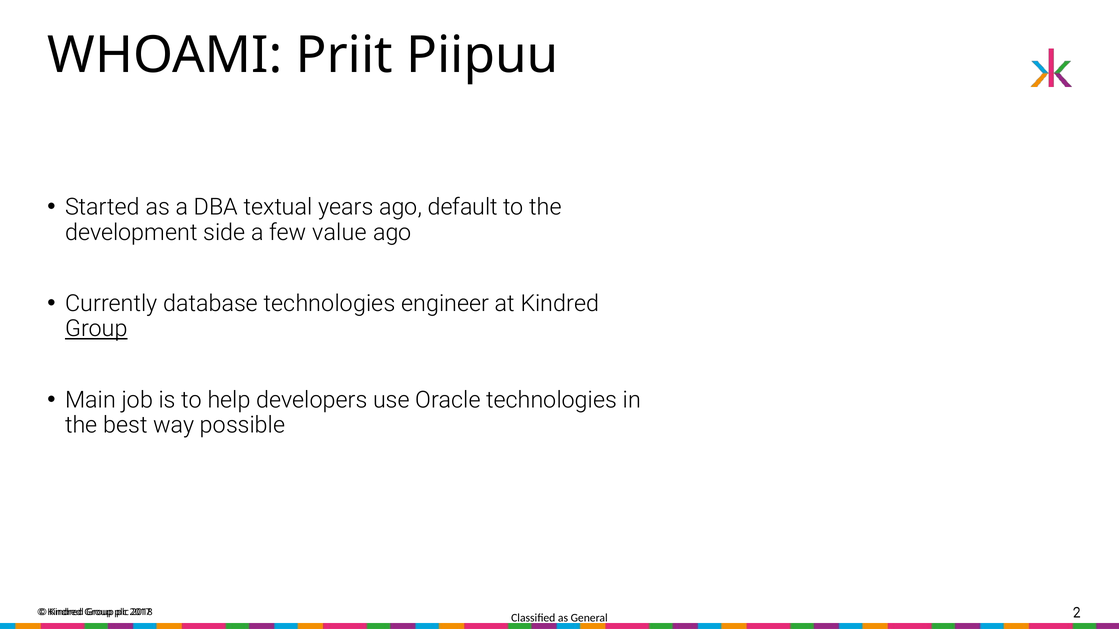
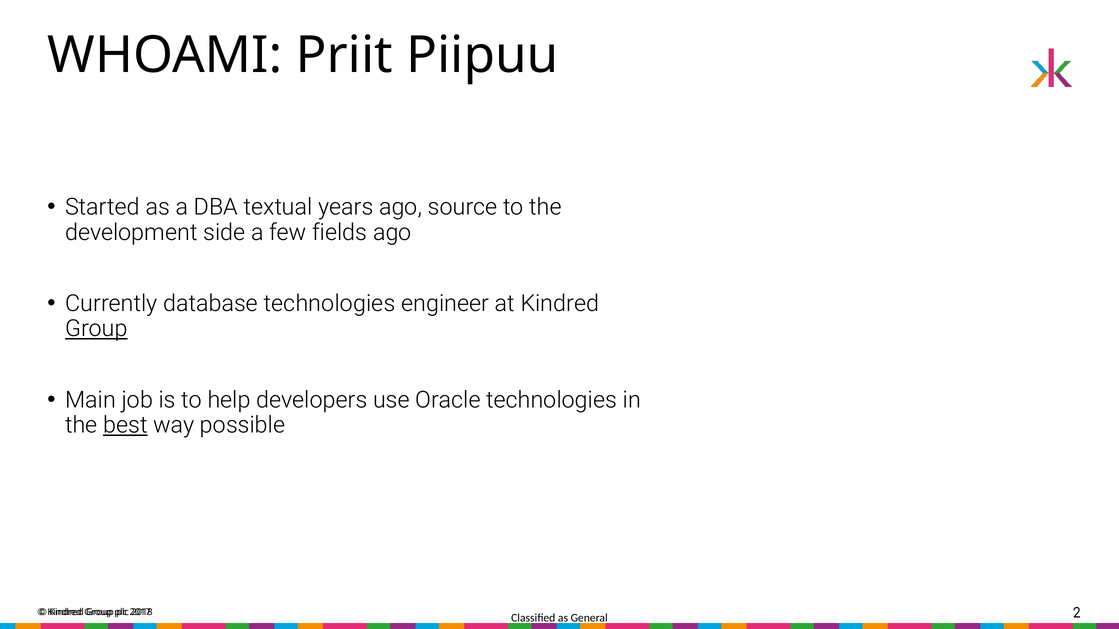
default: default -> source (463, 207)
value: value -> fields (340, 232)
best underline: none -> present (125, 426)
